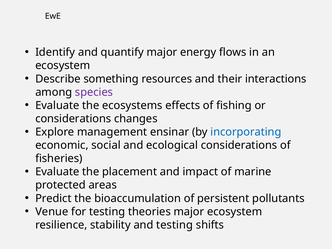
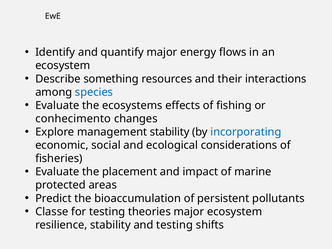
species colour: purple -> blue (94, 92)
considerations: considerations -> conhecimento (73, 119)
management ensinar: ensinar -> stability (170, 132)
Venue: Venue -> Classe (52, 212)
